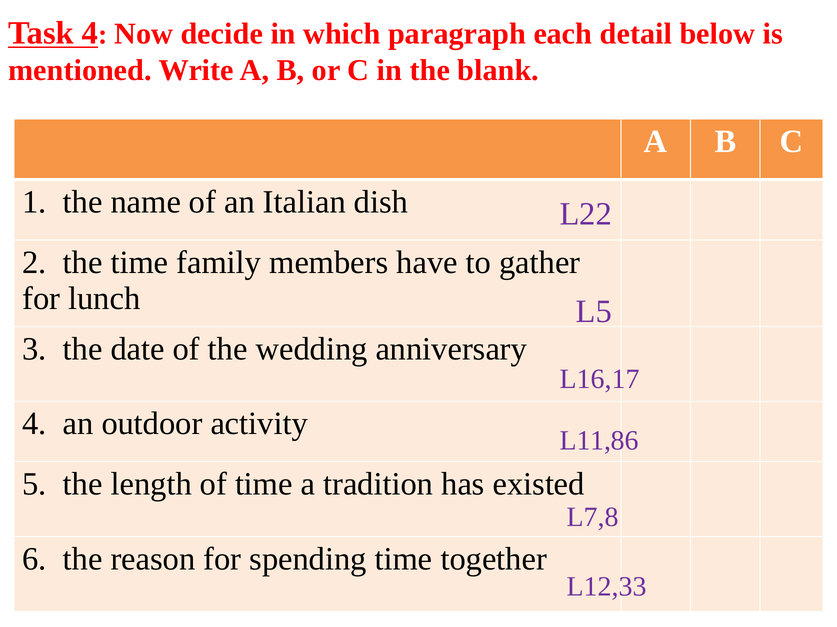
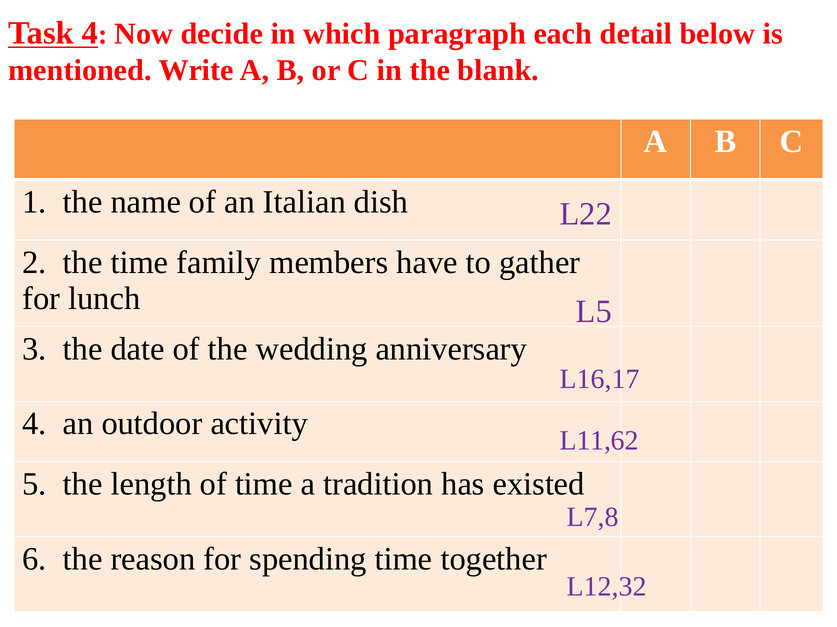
L11,86: L11,86 -> L11,62 (599, 441)
L12,33: L12,33 -> L12,32 (607, 587)
